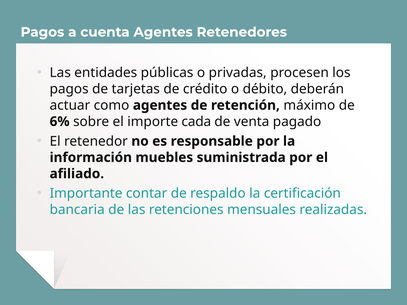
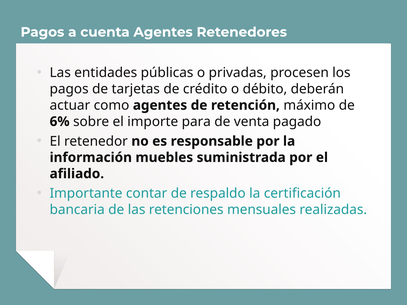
cada: cada -> para (196, 122)
